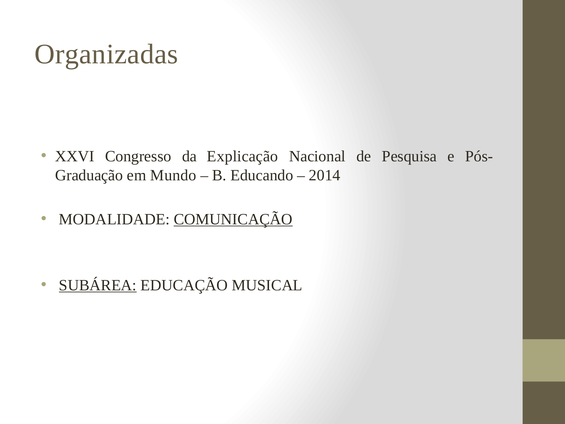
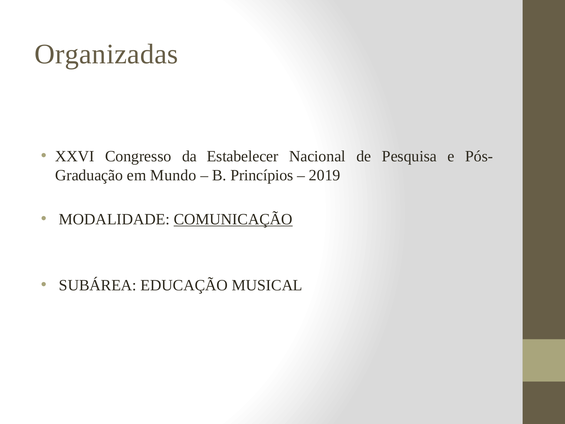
Explicação: Explicação -> Estabelecer (243, 156)
Educando: Educando -> Princípios (262, 175)
2014: 2014 -> 2019 (325, 175)
SUBÁREA underline: present -> none (98, 285)
